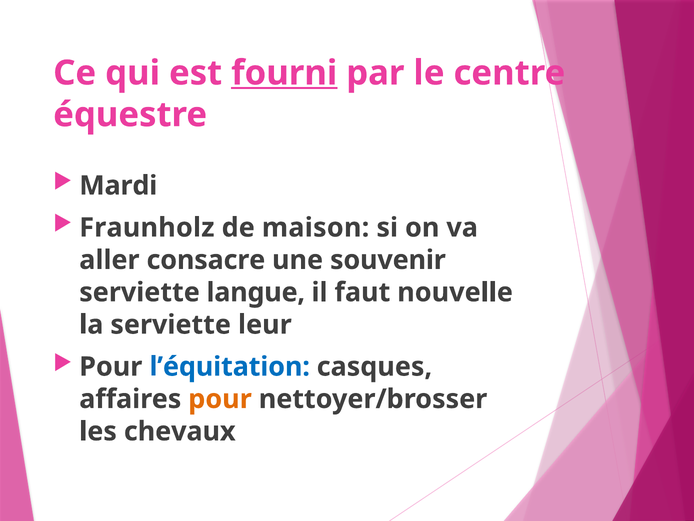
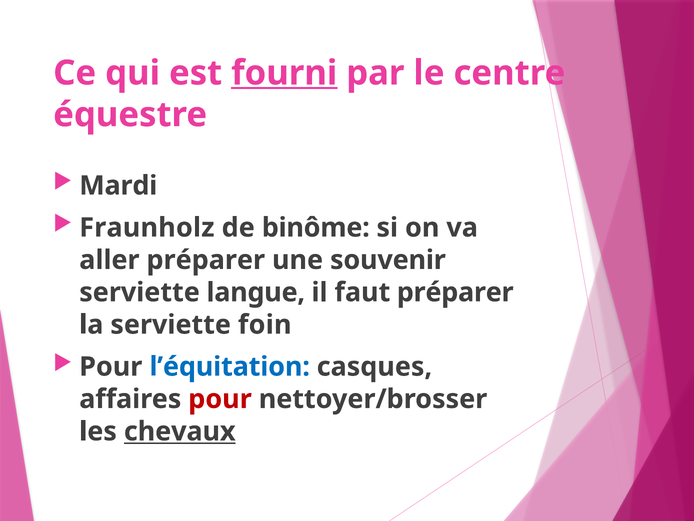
maison: maison -> binôme (316, 227)
aller consacre: consacre -> préparer (206, 260)
faut nouvelle: nouvelle -> préparer (455, 292)
leur: leur -> foin (265, 324)
pour colour: orange -> red (220, 399)
chevaux underline: none -> present (180, 431)
